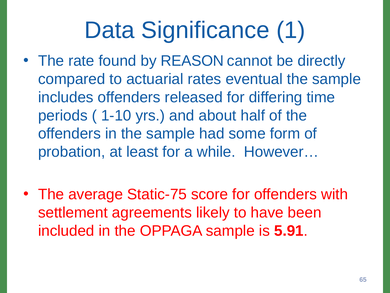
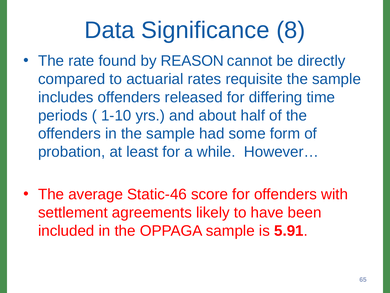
1: 1 -> 8 (291, 30)
eventual: eventual -> requisite (254, 79)
Static-75: Static-75 -> Static-46 (157, 194)
